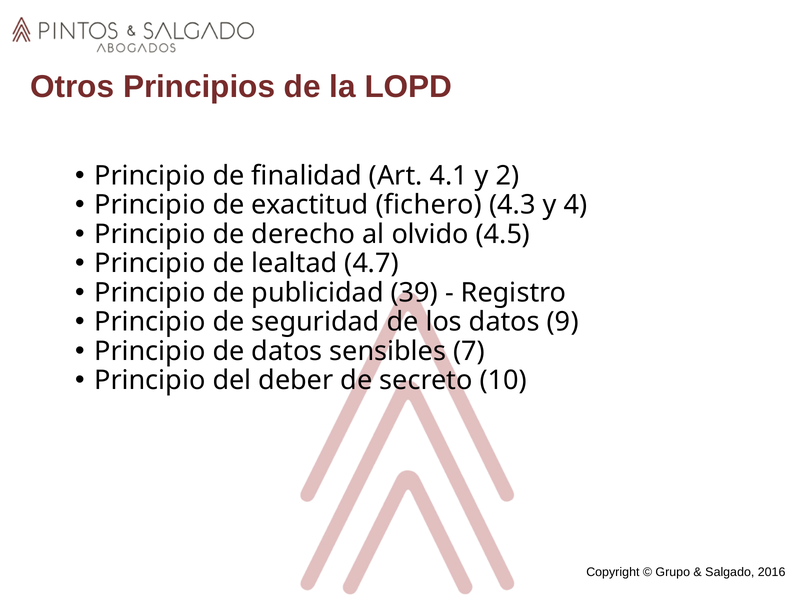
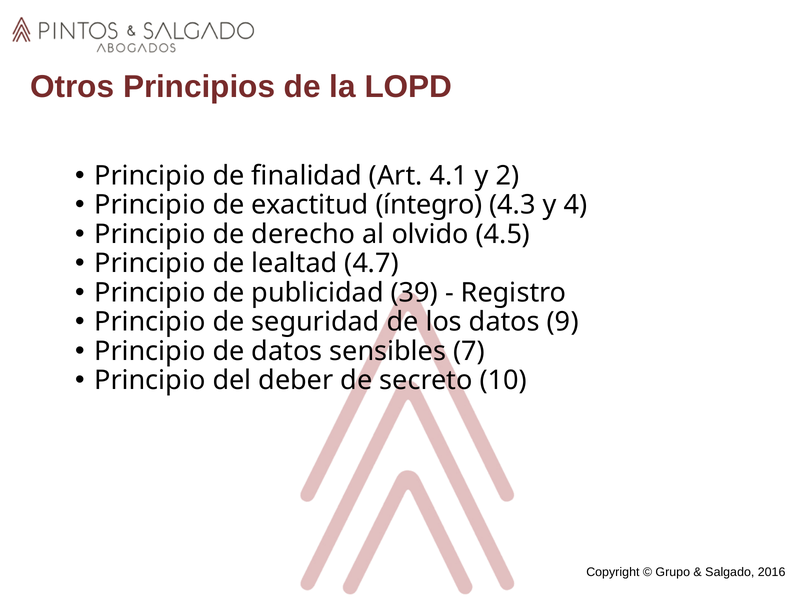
fichero: fichero -> íntegro (429, 205)
